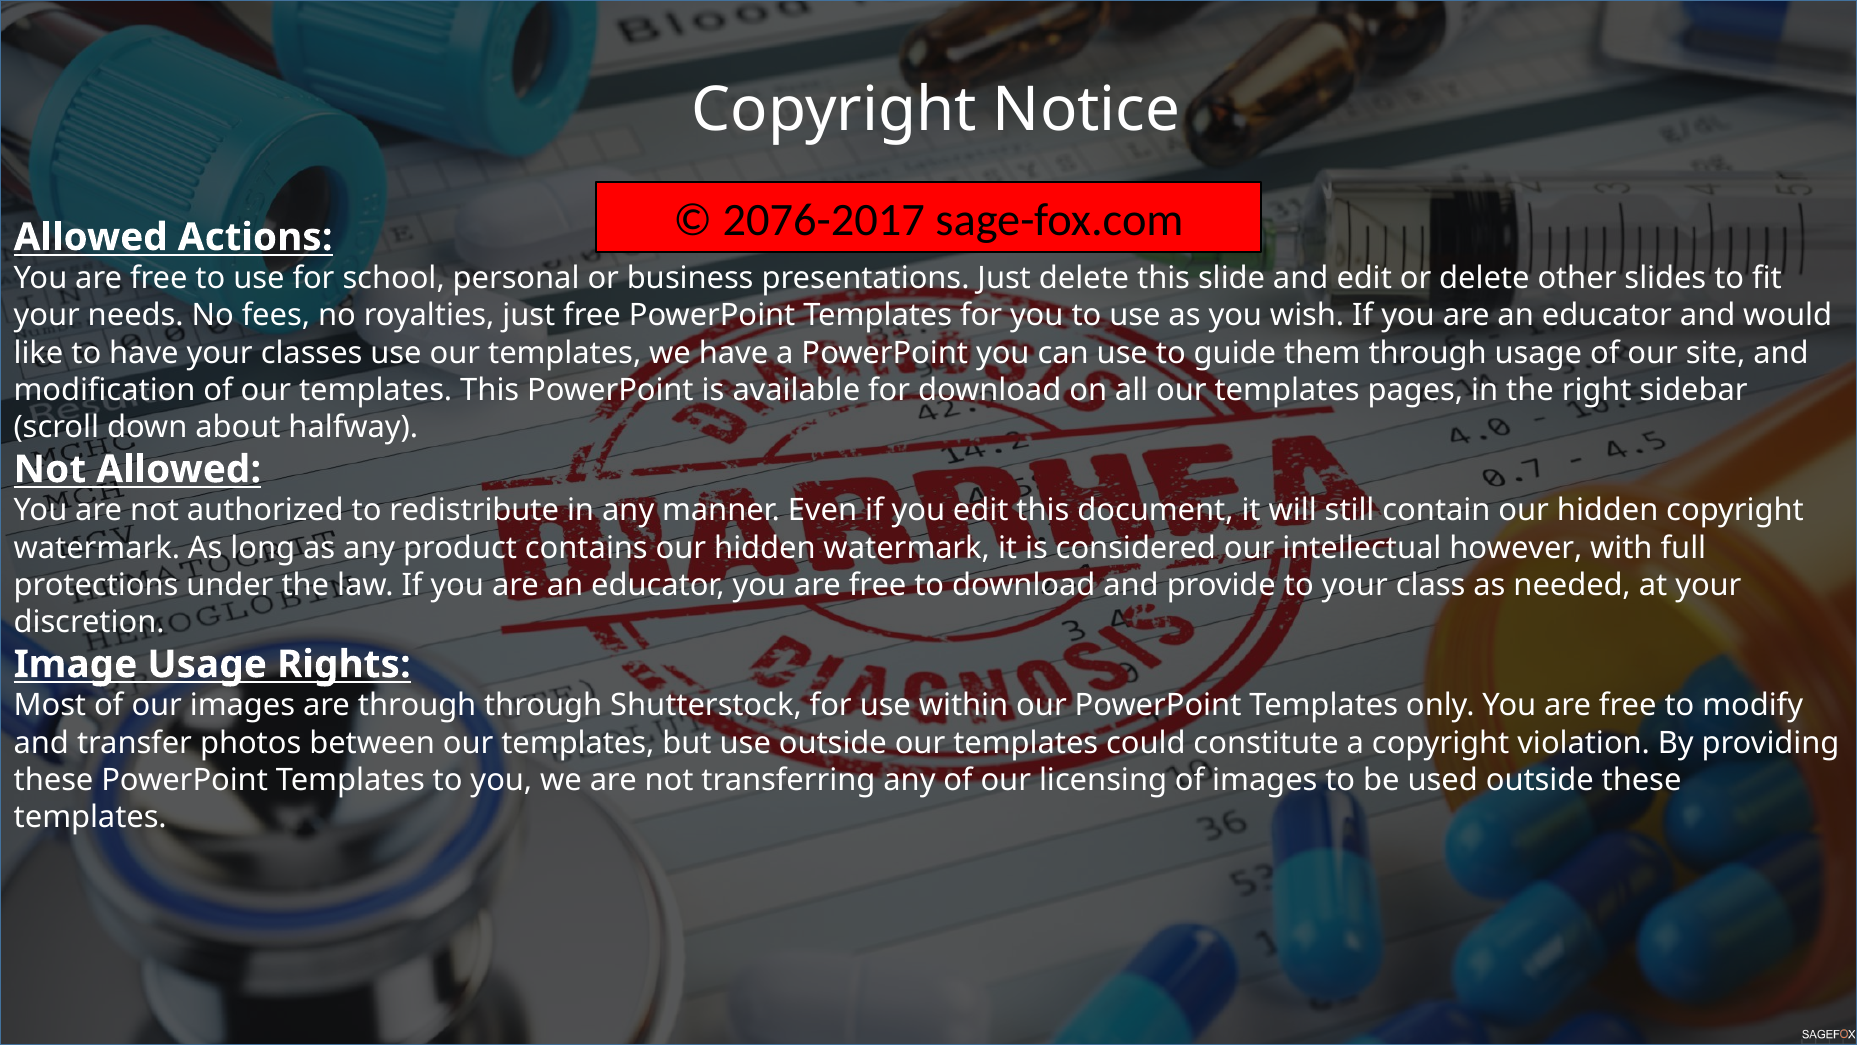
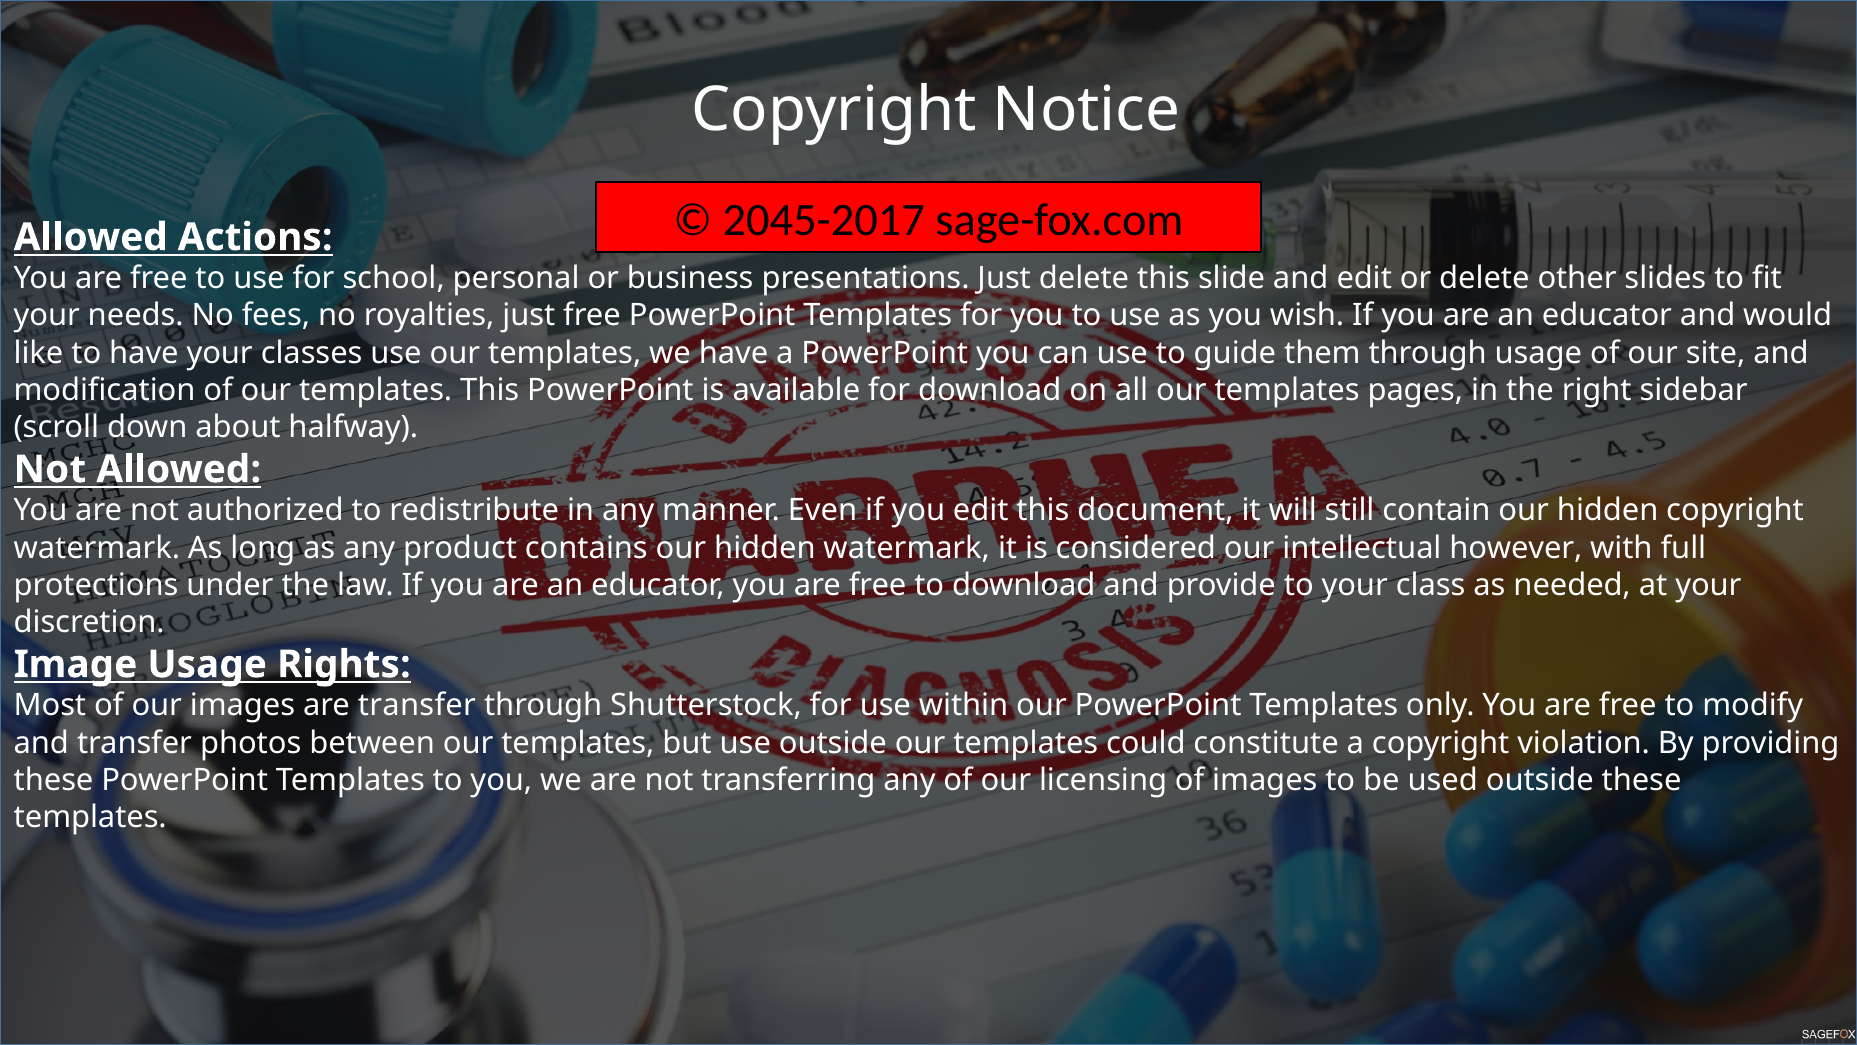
2076-2017: 2076-2017 -> 2045-2017 (824, 220)
are through: through -> transfer (417, 705)
